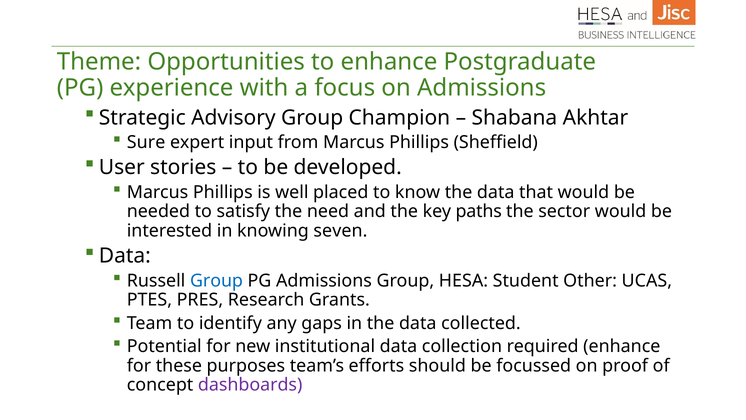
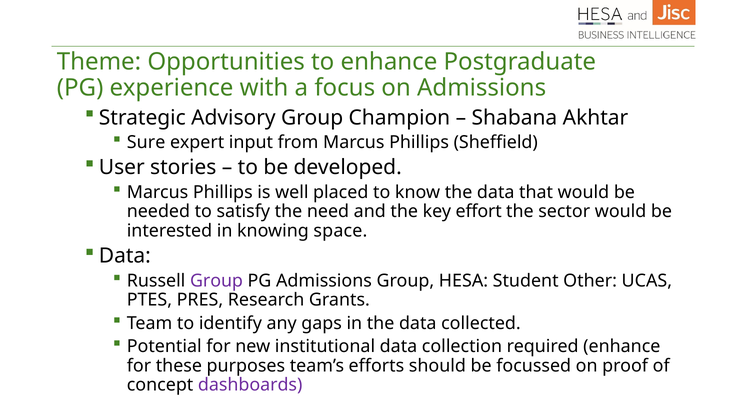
paths: paths -> effort (479, 211)
seven: seven -> space (340, 231)
Group colour: blue -> purple (216, 280)
